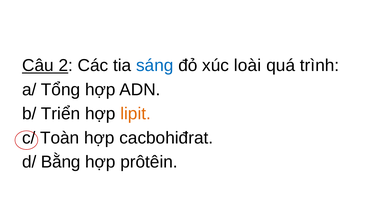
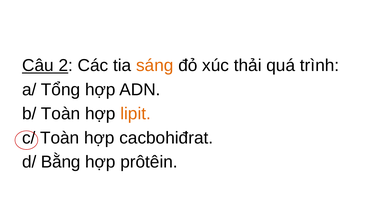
sáng colour: blue -> orange (155, 66)
loài: loài -> thải (248, 66)
b/ Triển: Triển -> Toàn (61, 114)
